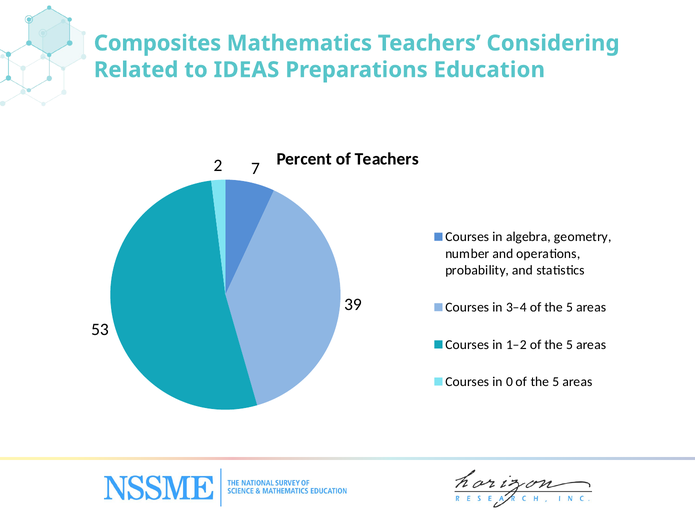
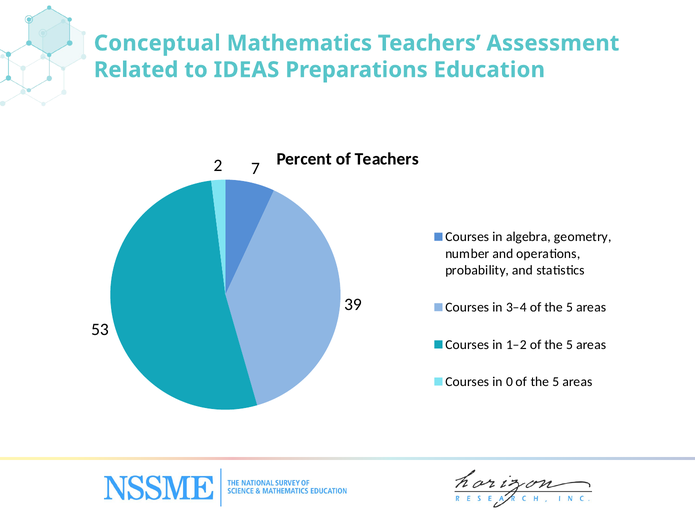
Composites: Composites -> Conceptual (157, 43)
Considering: Considering -> Assessment (553, 43)
